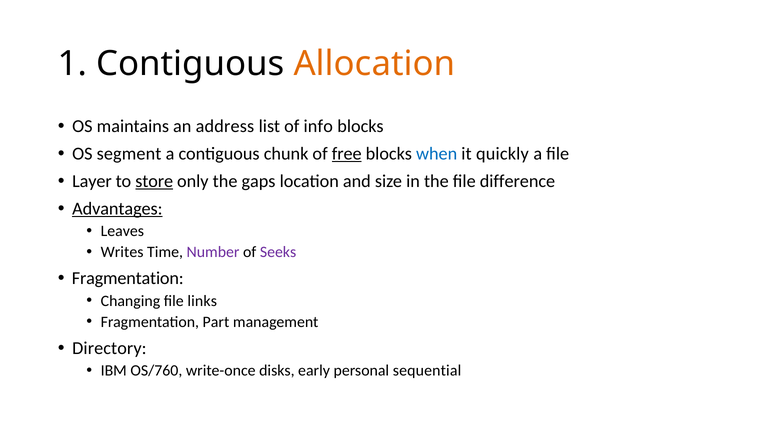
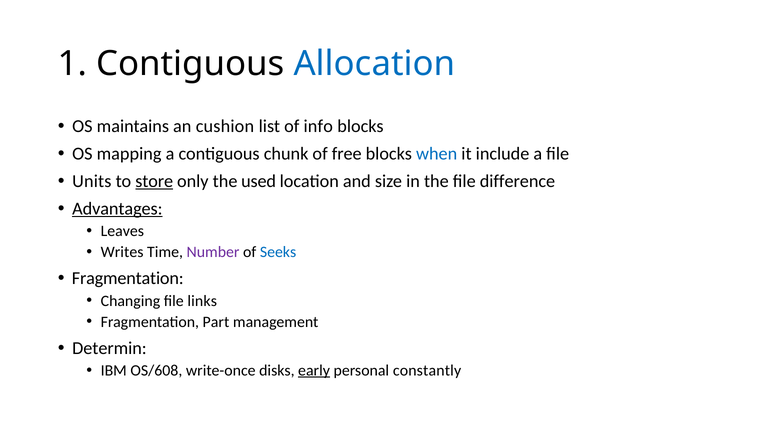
Allocation colour: orange -> blue (374, 64)
address: address -> cushion (225, 126)
segment: segment -> mapping (129, 154)
free underline: present -> none (347, 154)
quickly: quickly -> include (503, 154)
Layer: Layer -> Units (92, 182)
gaps: gaps -> used (259, 182)
Seeks colour: purple -> blue (278, 253)
Directory: Directory -> Determin (109, 348)
OS/760: OS/760 -> OS/608 (156, 371)
early underline: none -> present (314, 371)
sequential: sequential -> constantly (427, 371)
